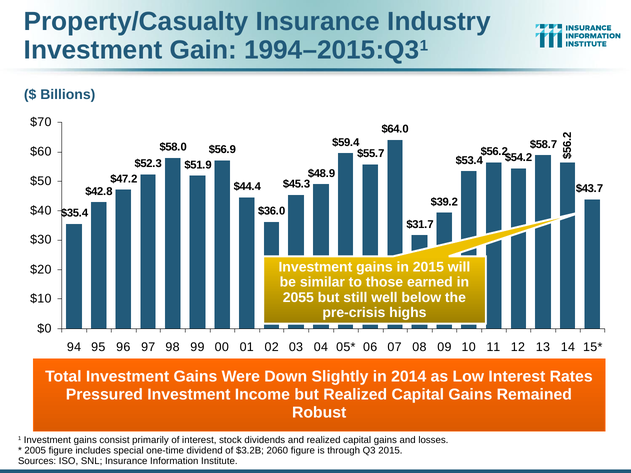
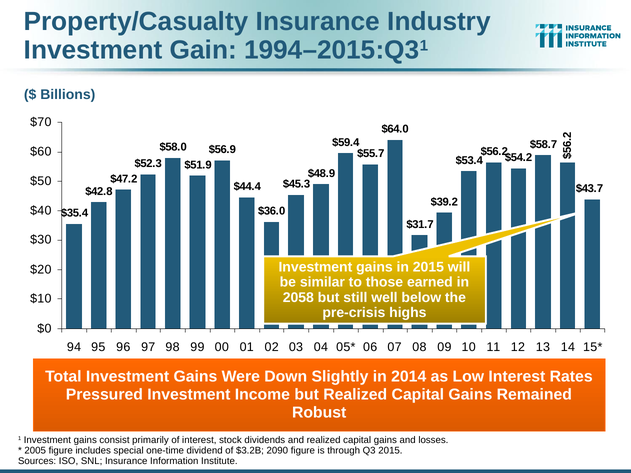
2055: 2055 -> 2058 (298, 298)
2060: 2060 -> 2090 (277, 451)
